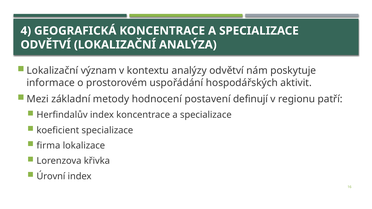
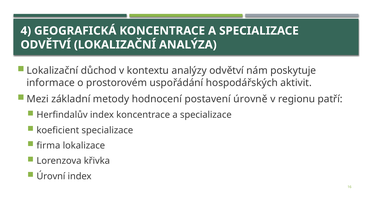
význam: význam -> důchod (99, 71)
definují: definují -> úrovně (250, 99)
